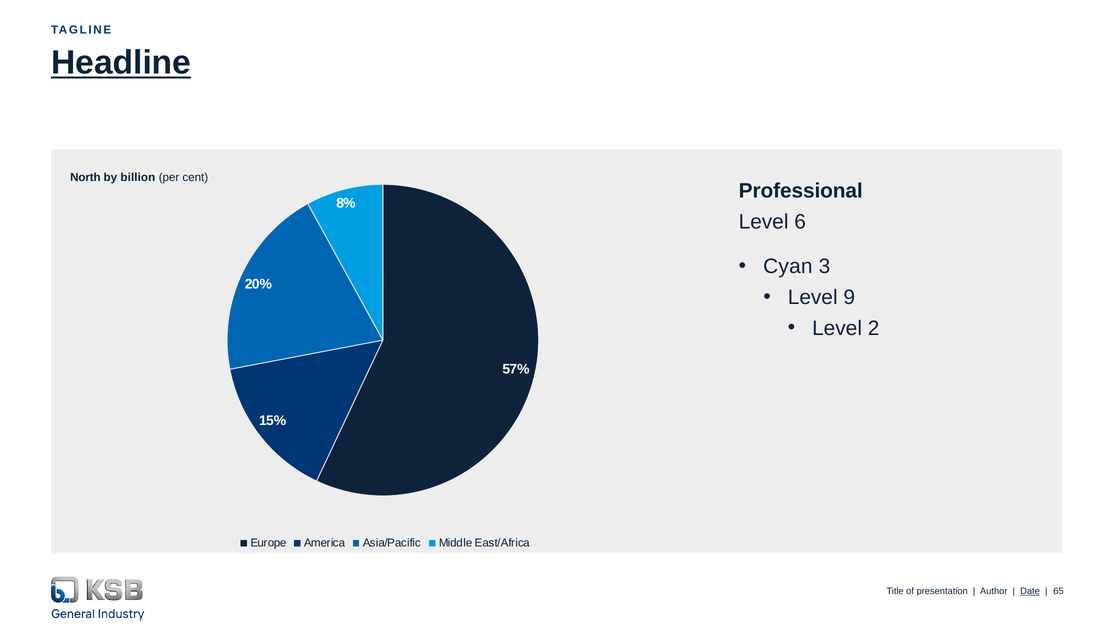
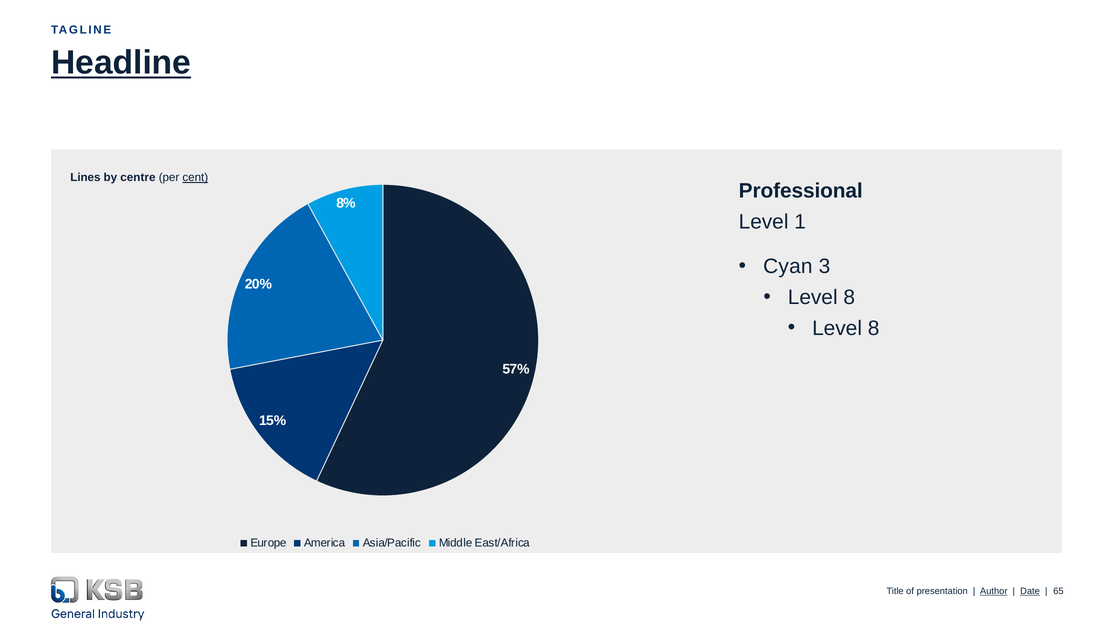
North: North -> Lines (85, 178)
billion: billion -> centre (138, 178)
cent underline: none -> present (195, 178)
6: 6 -> 1 (800, 222)
9: 9 -> 8 (849, 297)
2: 2 -> 8 (874, 328)
Author underline: none -> present (994, 591)
